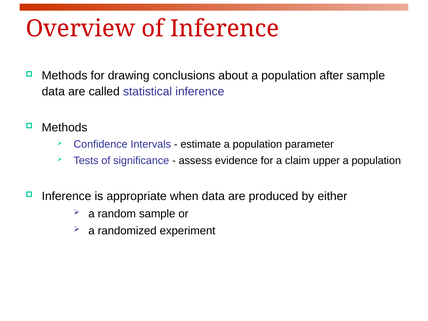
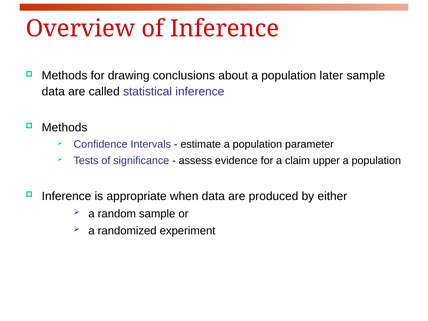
after: after -> later (331, 76)
